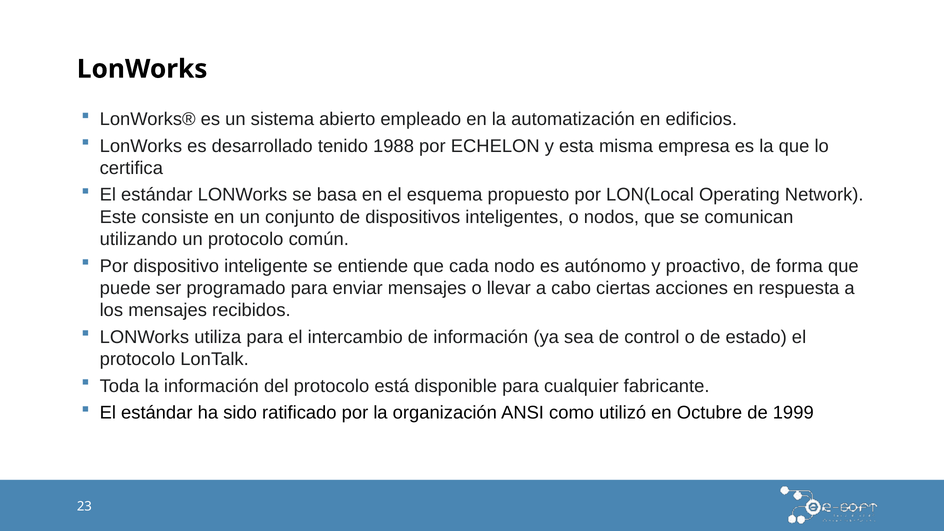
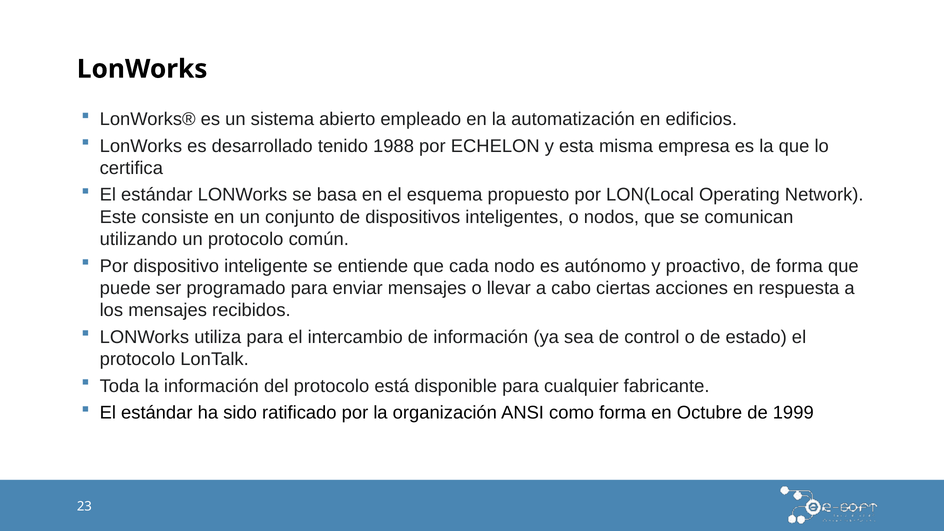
como utilizó: utilizó -> forma (623, 413)
